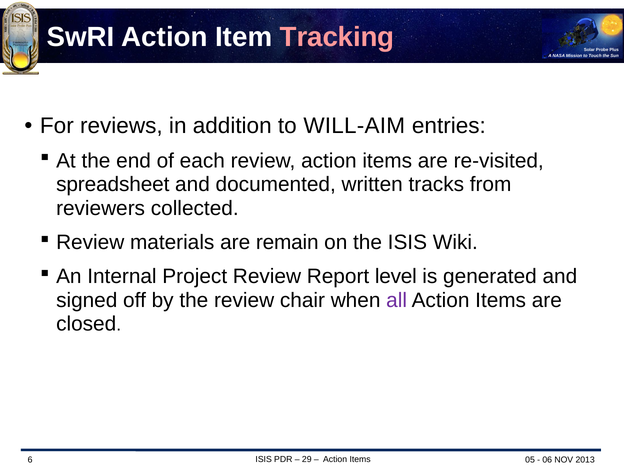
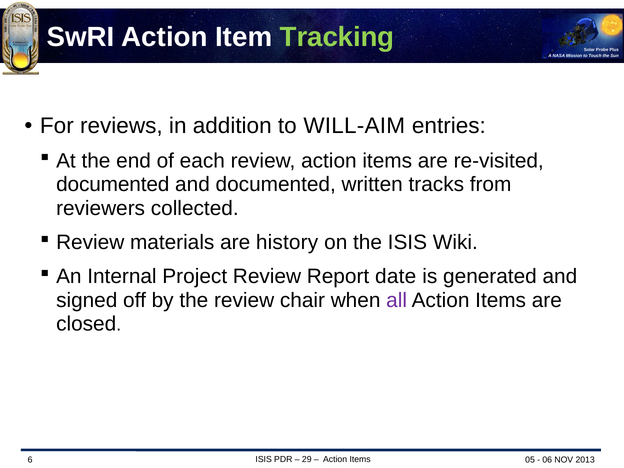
Tracking colour: pink -> light green (337, 37)
spreadsheet: spreadsheet -> documented (113, 185)
remain: remain -> history (287, 242)
level: level -> date (396, 277)
